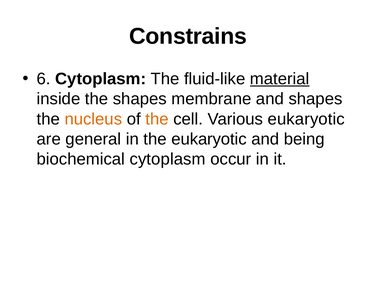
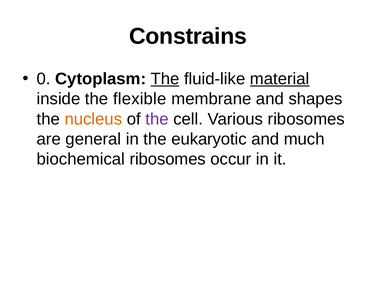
6: 6 -> 0 (44, 79)
The underline: none -> present (165, 79)
the shapes: shapes -> flexible (140, 99)
the colour: orange -> purple (157, 119)
Various eukaryotic: eukaryotic -> ribosomes (306, 119)
being: being -> much (304, 139)
biochemical cytoplasm: cytoplasm -> ribosomes (168, 159)
